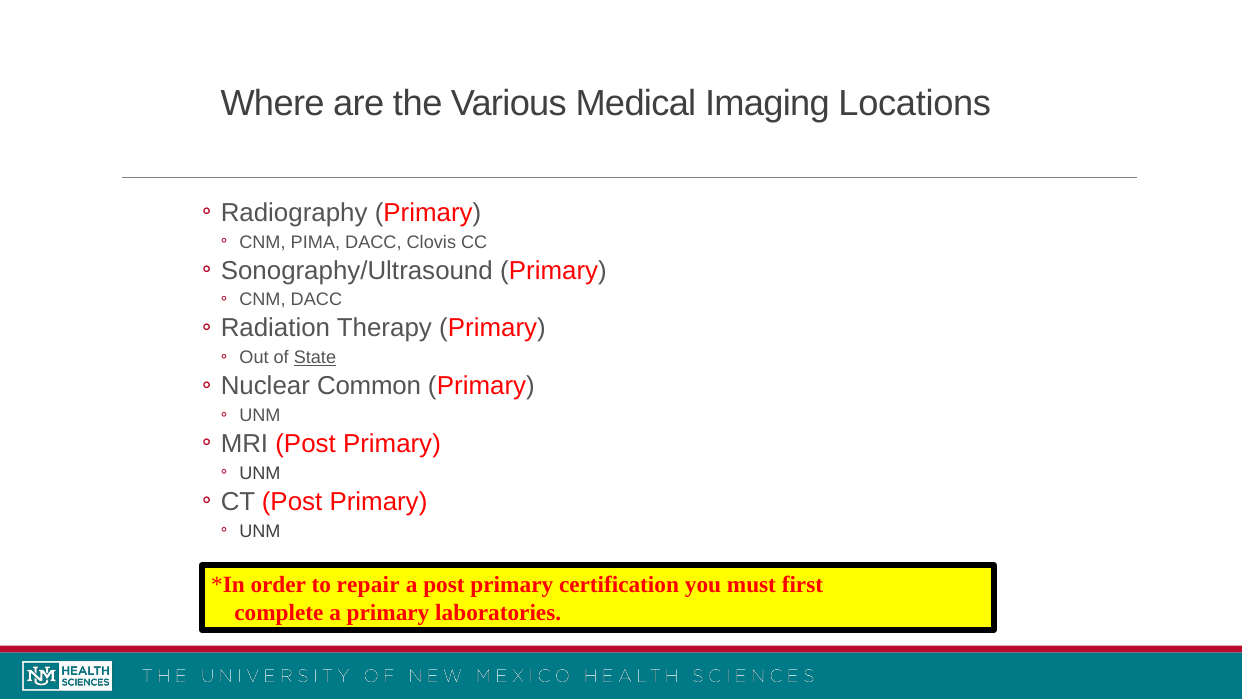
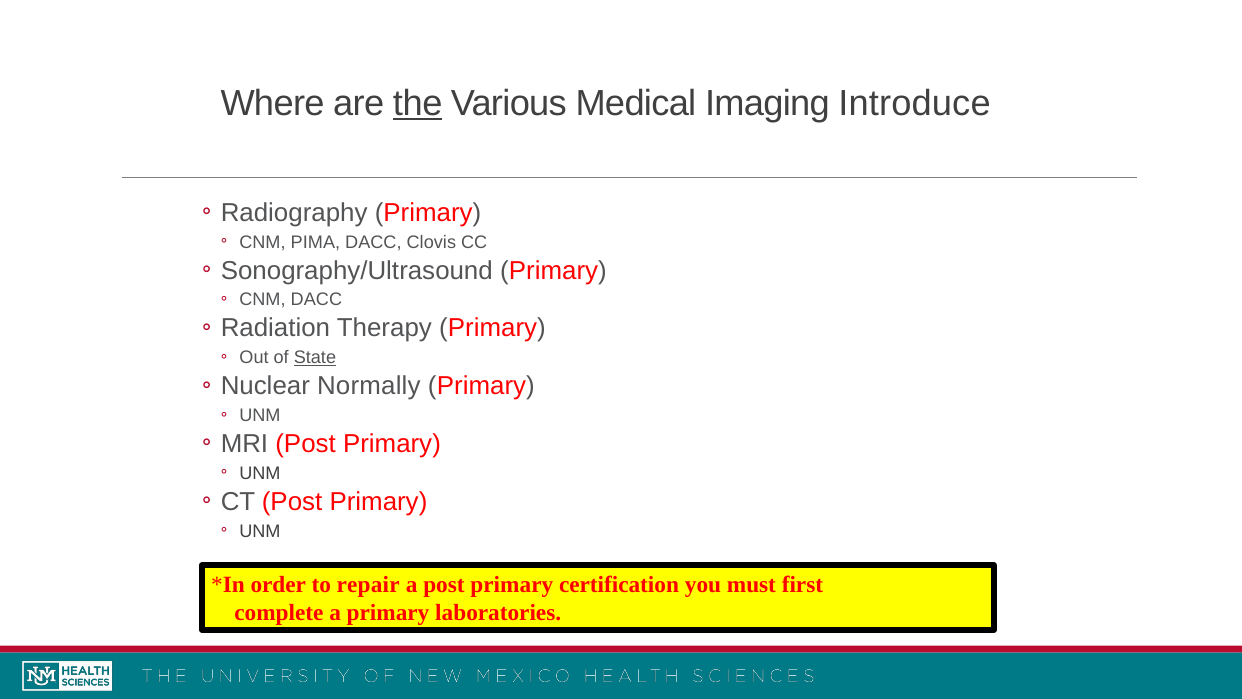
the underline: none -> present (418, 103)
Locations: Locations -> Introduce (915, 103)
Common: Common -> Normally (369, 386)
